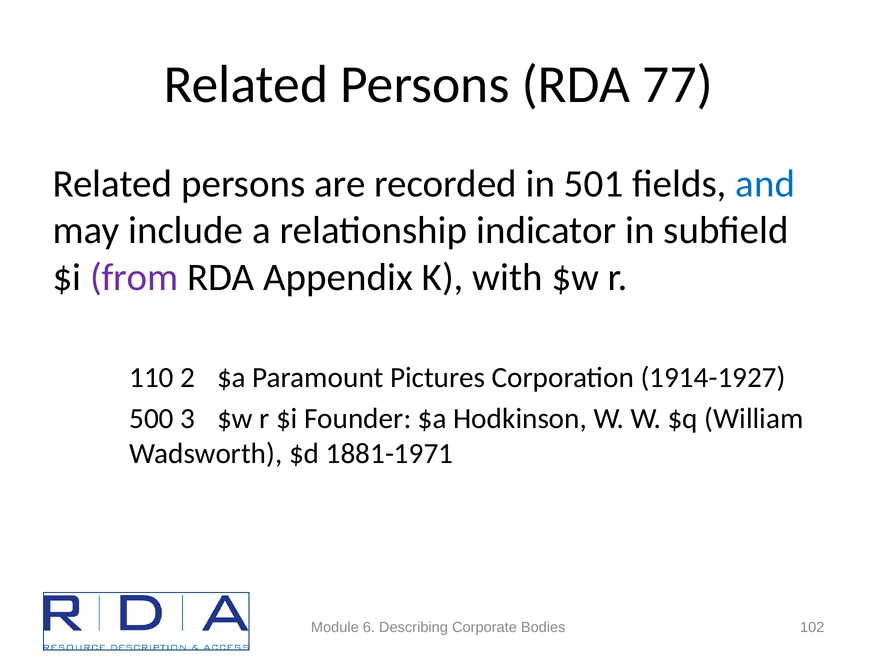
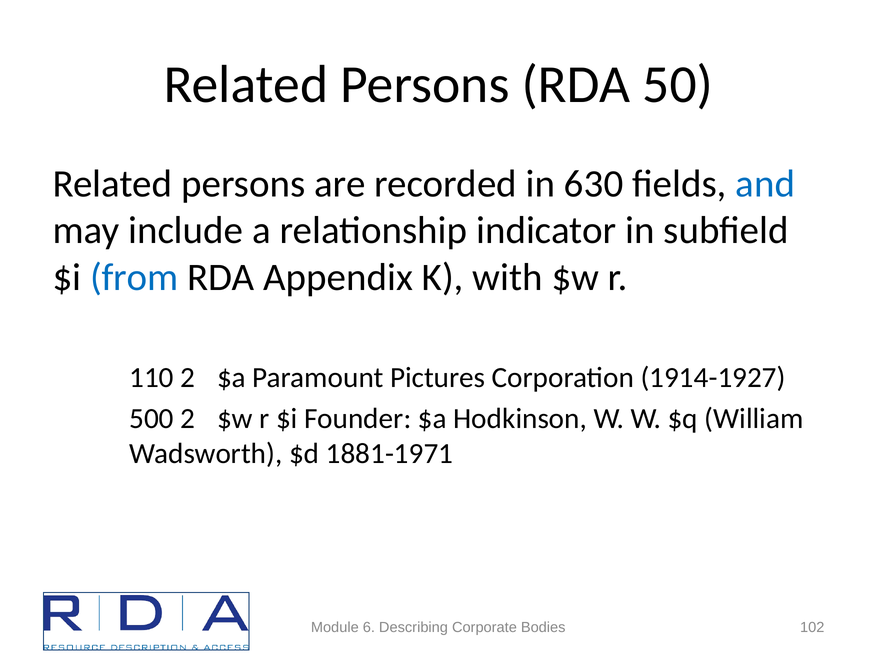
77: 77 -> 50 (678, 85)
501: 501 -> 630 (594, 184)
from colour: purple -> blue (134, 278)
500 3: 3 -> 2 (188, 419)
